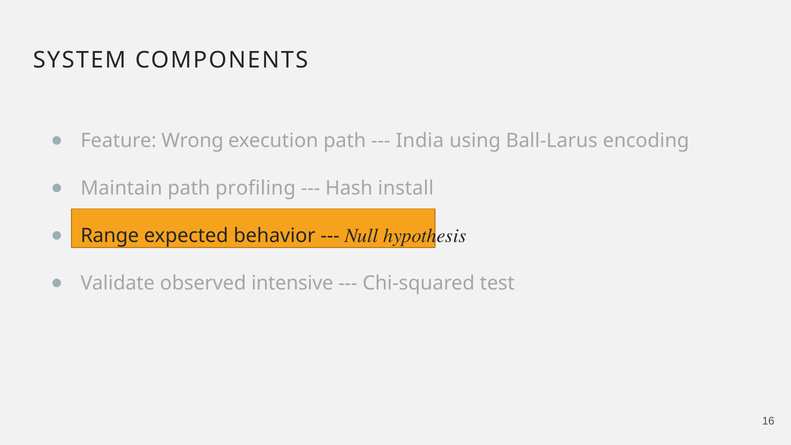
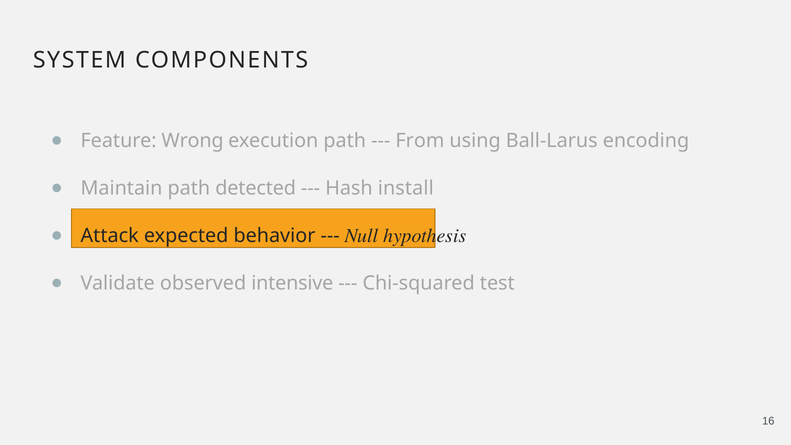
India: India -> From (420, 141)
profiling: profiling -> detected (256, 188)
Range: Range -> Attack (110, 236)
